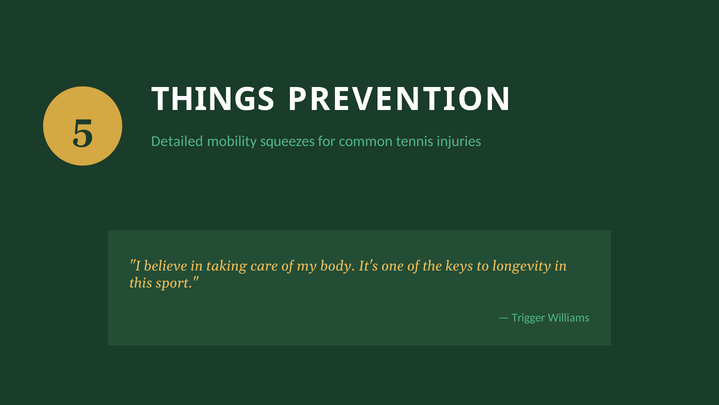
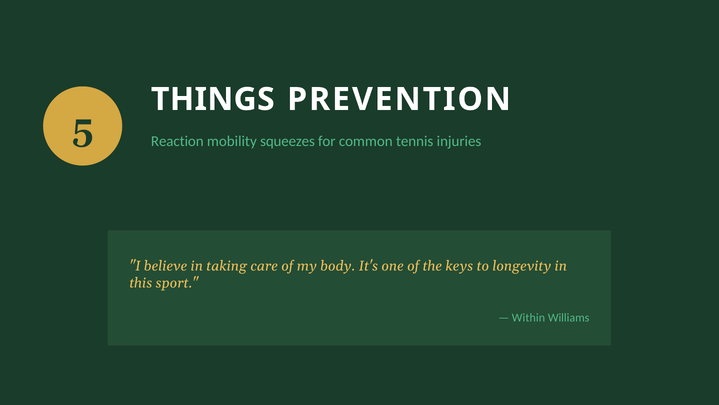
Detailed: Detailed -> Reaction (177, 141)
Trigger: Trigger -> Within (528, 317)
